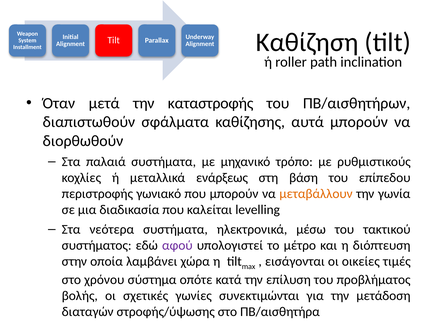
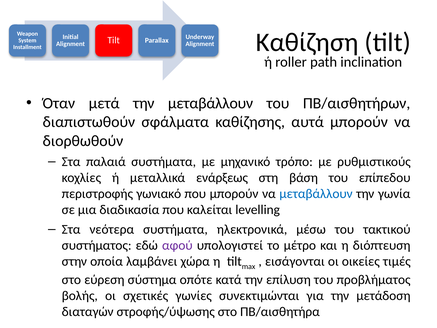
την καταστροφής: καταστροφής -> μεταβάλλουν (211, 103)
μεταβάλλουν colour: orange -> blue (316, 194)
χρόνου: χρόνου -> εύρεση (104, 279)
